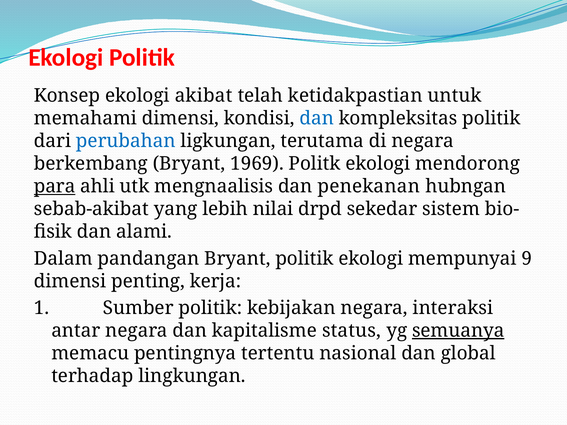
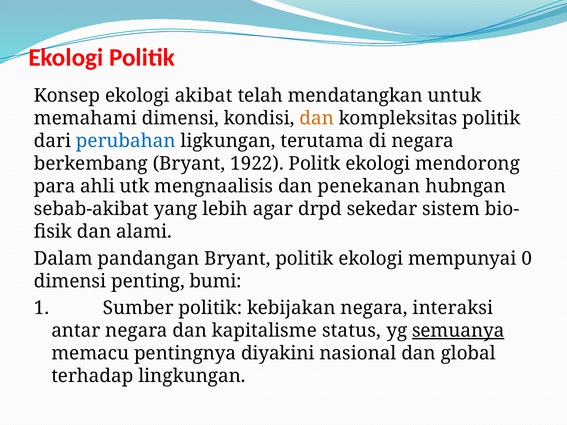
ketidakpastian: ketidakpastian -> mendatangkan (355, 96)
dan colour: blue -> orange (317, 118)
1969: 1969 -> 1922 (257, 164)
para underline: present -> none (55, 186)
nilai: nilai -> agar (273, 209)
9: 9 -> 0 (527, 259)
kerja: kerja -> bumi (216, 281)
tertentu: tertentu -> diyakini (278, 353)
